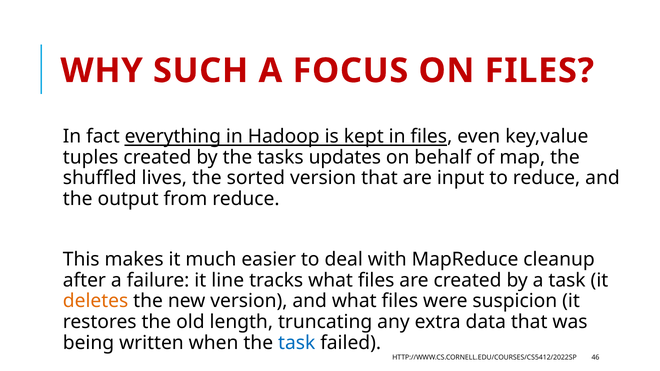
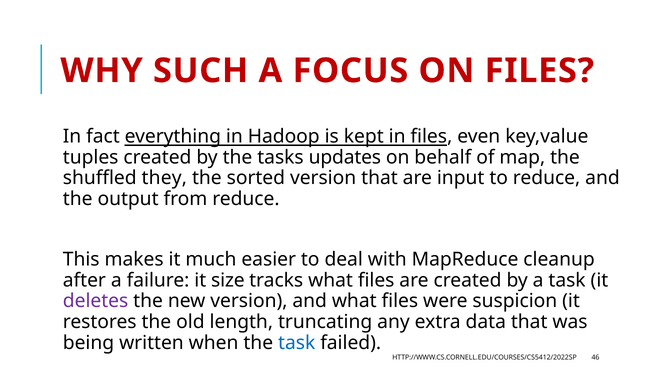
lives: lives -> they (164, 178)
line: line -> size (228, 281)
deletes colour: orange -> purple (96, 301)
